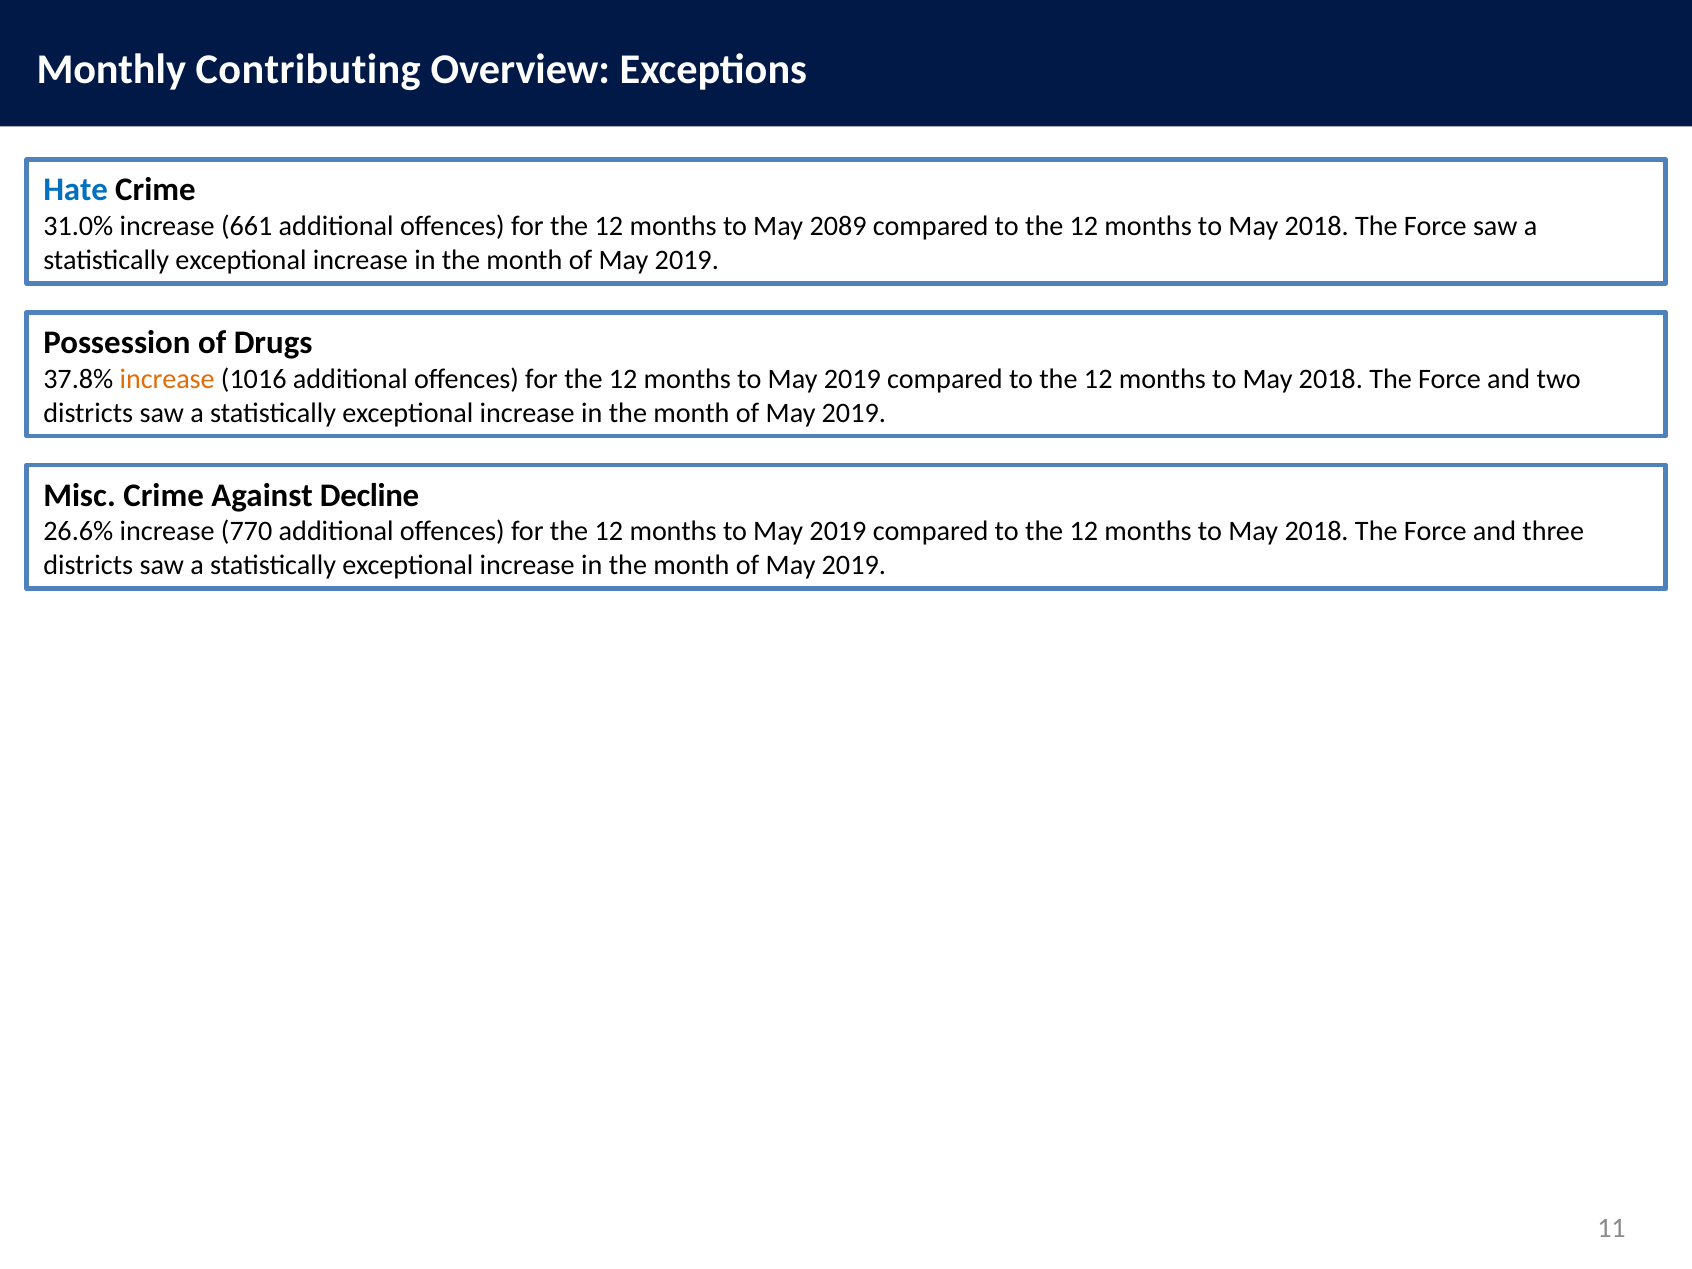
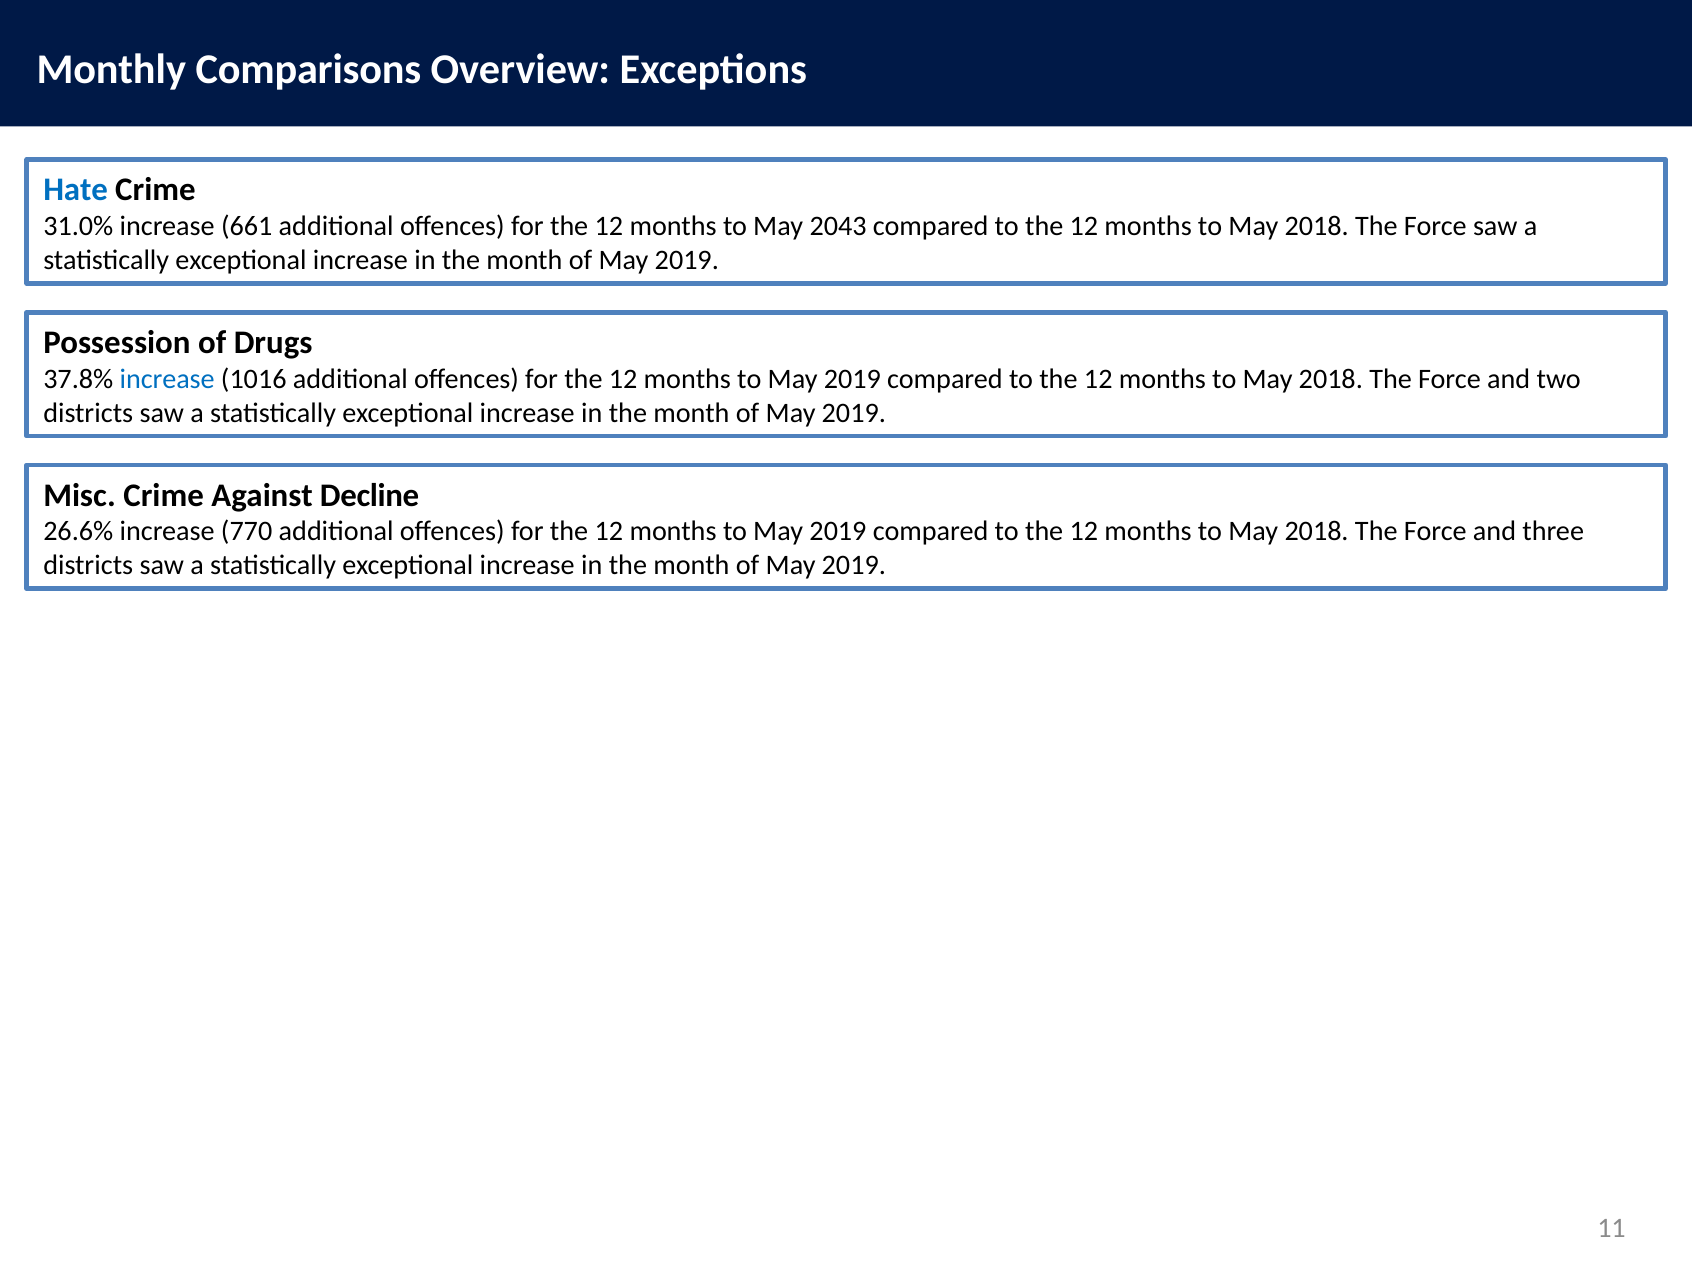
Contributing: Contributing -> Comparisons (308, 70)
2089: 2089 -> 2043 (838, 226)
increase colour: orange -> blue (167, 379)
